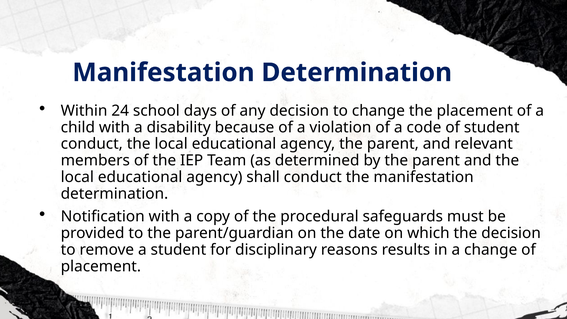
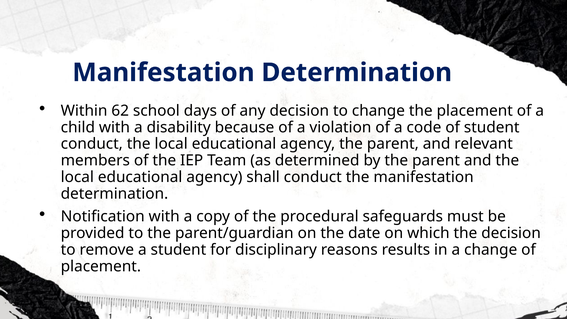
24: 24 -> 62 (120, 111)
